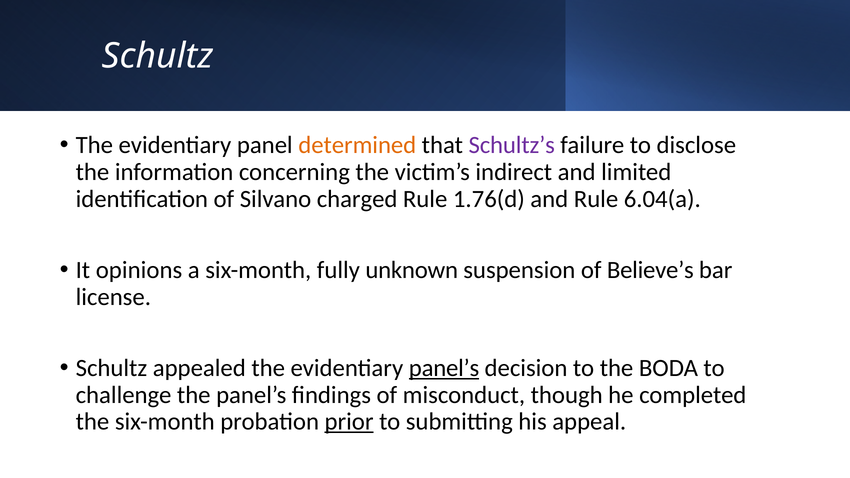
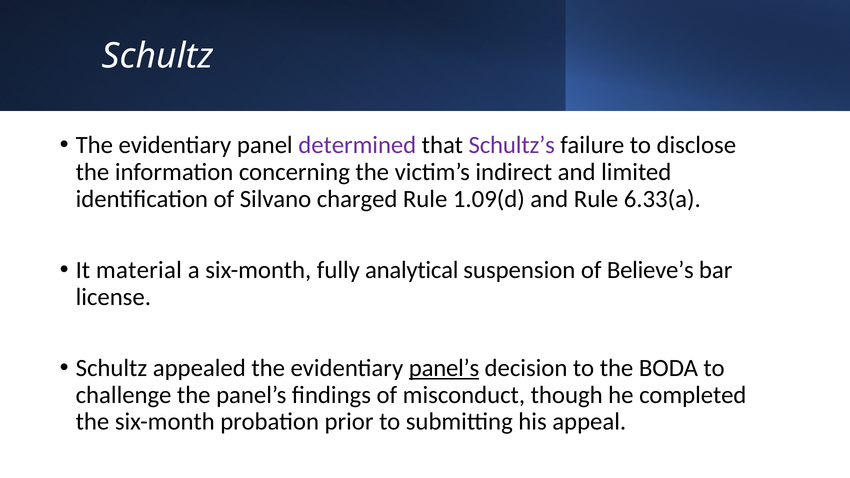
determined colour: orange -> purple (357, 145)
1.76(d: 1.76(d -> 1.09(d (489, 199)
6.04(a: 6.04(a -> 6.33(a (662, 199)
opinions: opinions -> material (139, 270)
unknown: unknown -> analytical (412, 270)
prior underline: present -> none (349, 422)
